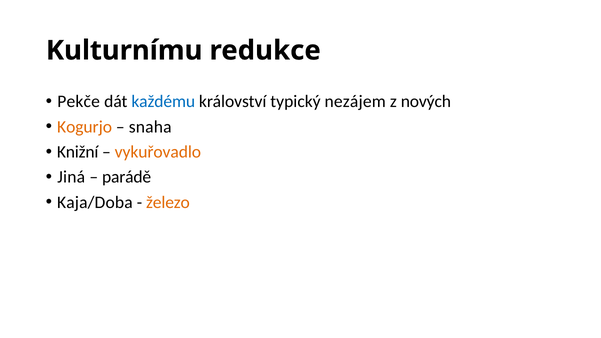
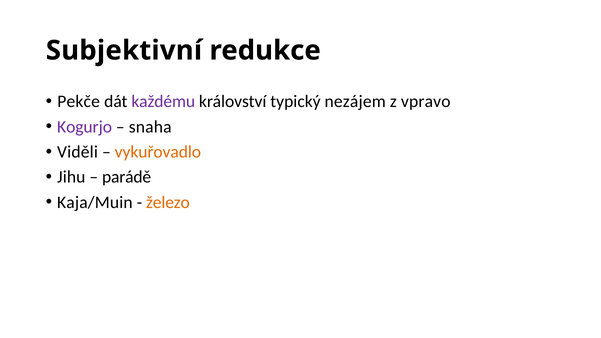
Kulturnímu: Kulturnímu -> Subjektivní (124, 50)
každému colour: blue -> purple (163, 102)
nových: nových -> vpravo (426, 102)
Kogurjo colour: orange -> purple (85, 127)
Knižní: Knižní -> Viděli (78, 152)
Jiná: Jiná -> Jihu (71, 177)
Kaja/Doba: Kaja/Doba -> Kaja/Muin (95, 202)
